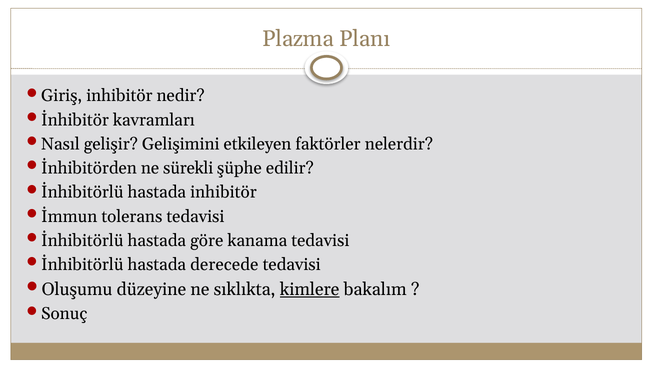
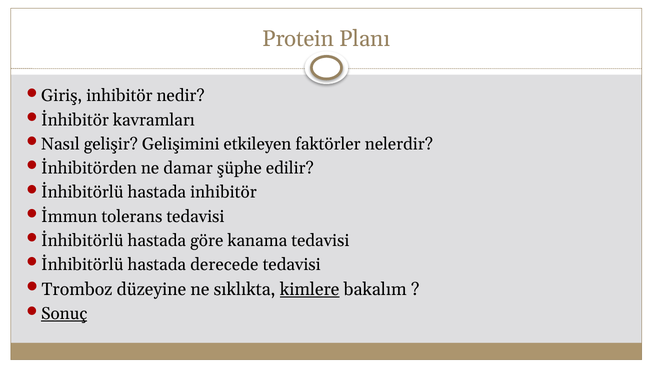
Plazma: Plazma -> Protein (298, 39)
sürekli: sürekli -> damar (188, 168)
Oluşumu: Oluşumu -> Tromboz (77, 289)
Sonuç underline: none -> present (64, 313)
